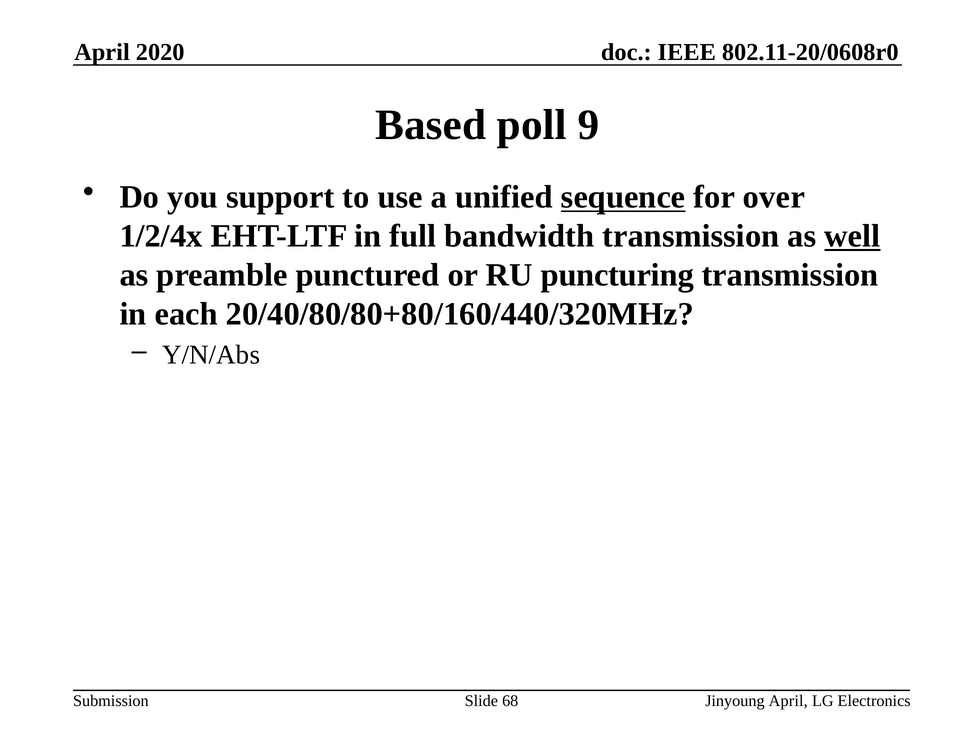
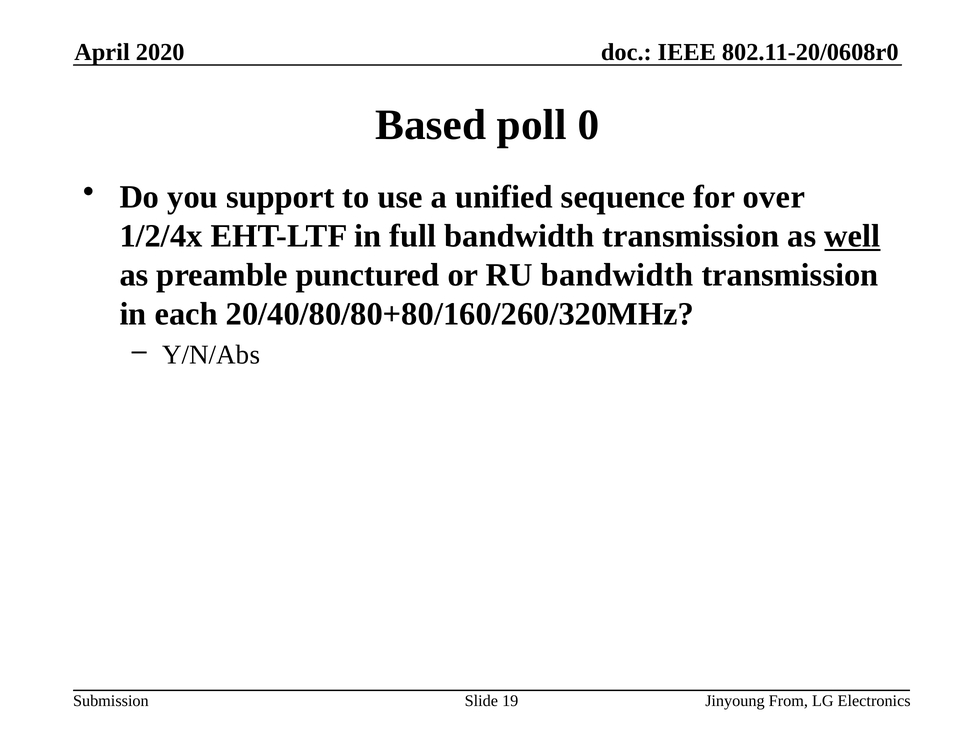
9: 9 -> 0 (589, 125)
sequence underline: present -> none (623, 197)
RU puncturing: puncturing -> bandwidth (617, 275)
20/40/80/80+80/160/440/320MHz: 20/40/80/80+80/160/440/320MHz -> 20/40/80/80+80/160/260/320MHz (460, 314)
68: 68 -> 19 (510, 701)
Jinyoung April: April -> From (788, 701)
